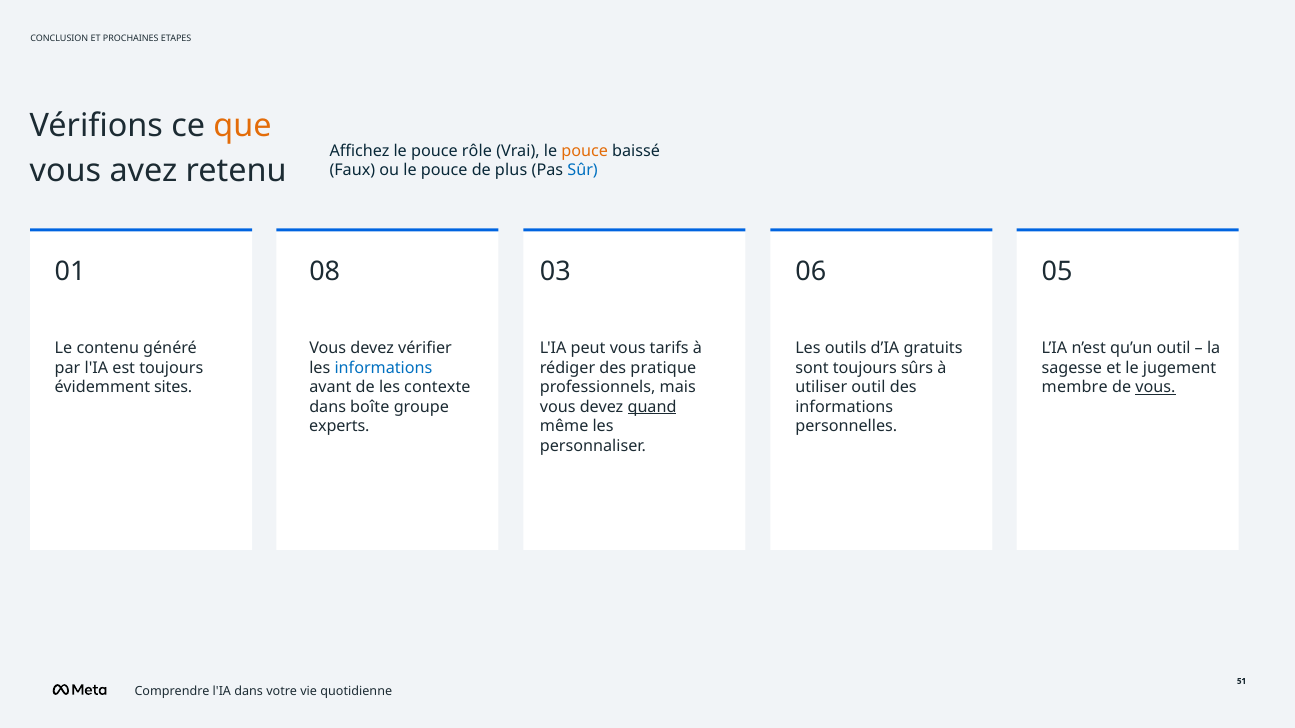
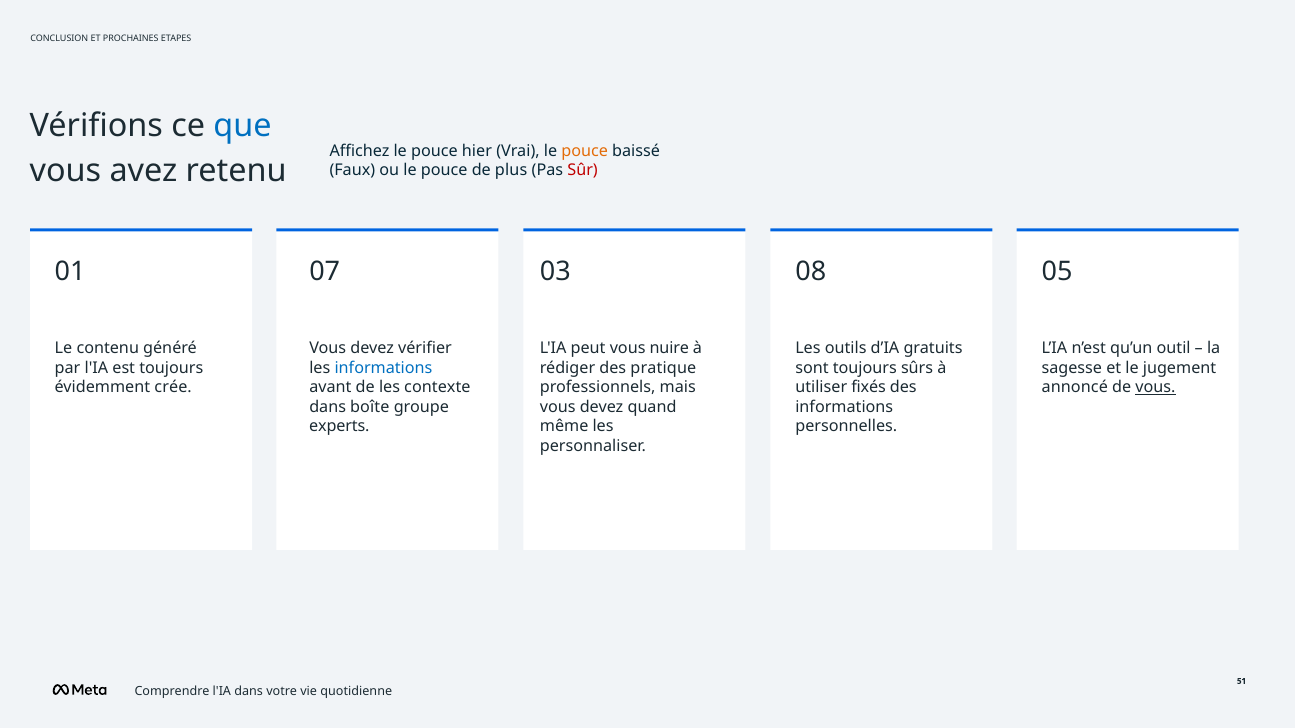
que colour: orange -> blue (243, 126)
rôle: rôle -> hier (477, 151)
Sûr colour: blue -> red (583, 170)
08: 08 -> 07 (325, 272)
06: 06 -> 08 (811, 272)
tarifs: tarifs -> nuire (669, 349)
sites: sites -> crée (173, 388)
utiliser outil: outil -> fixés (869, 388)
membre: membre -> annoncé (1075, 388)
quand underline: present -> none (652, 407)
